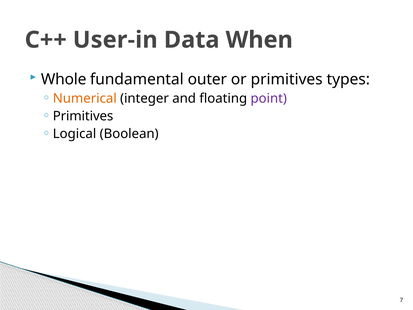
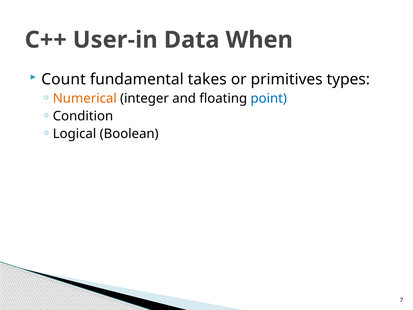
Whole: Whole -> Count (64, 79)
outer: outer -> takes (207, 79)
point colour: purple -> blue (269, 98)
Primitives: Primitives -> Condition (83, 116)
